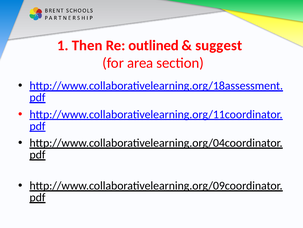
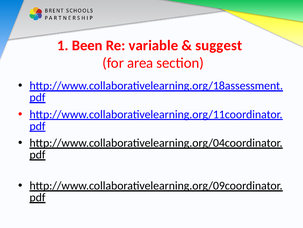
Then: Then -> Been (87, 45)
outlined: outlined -> variable (153, 45)
